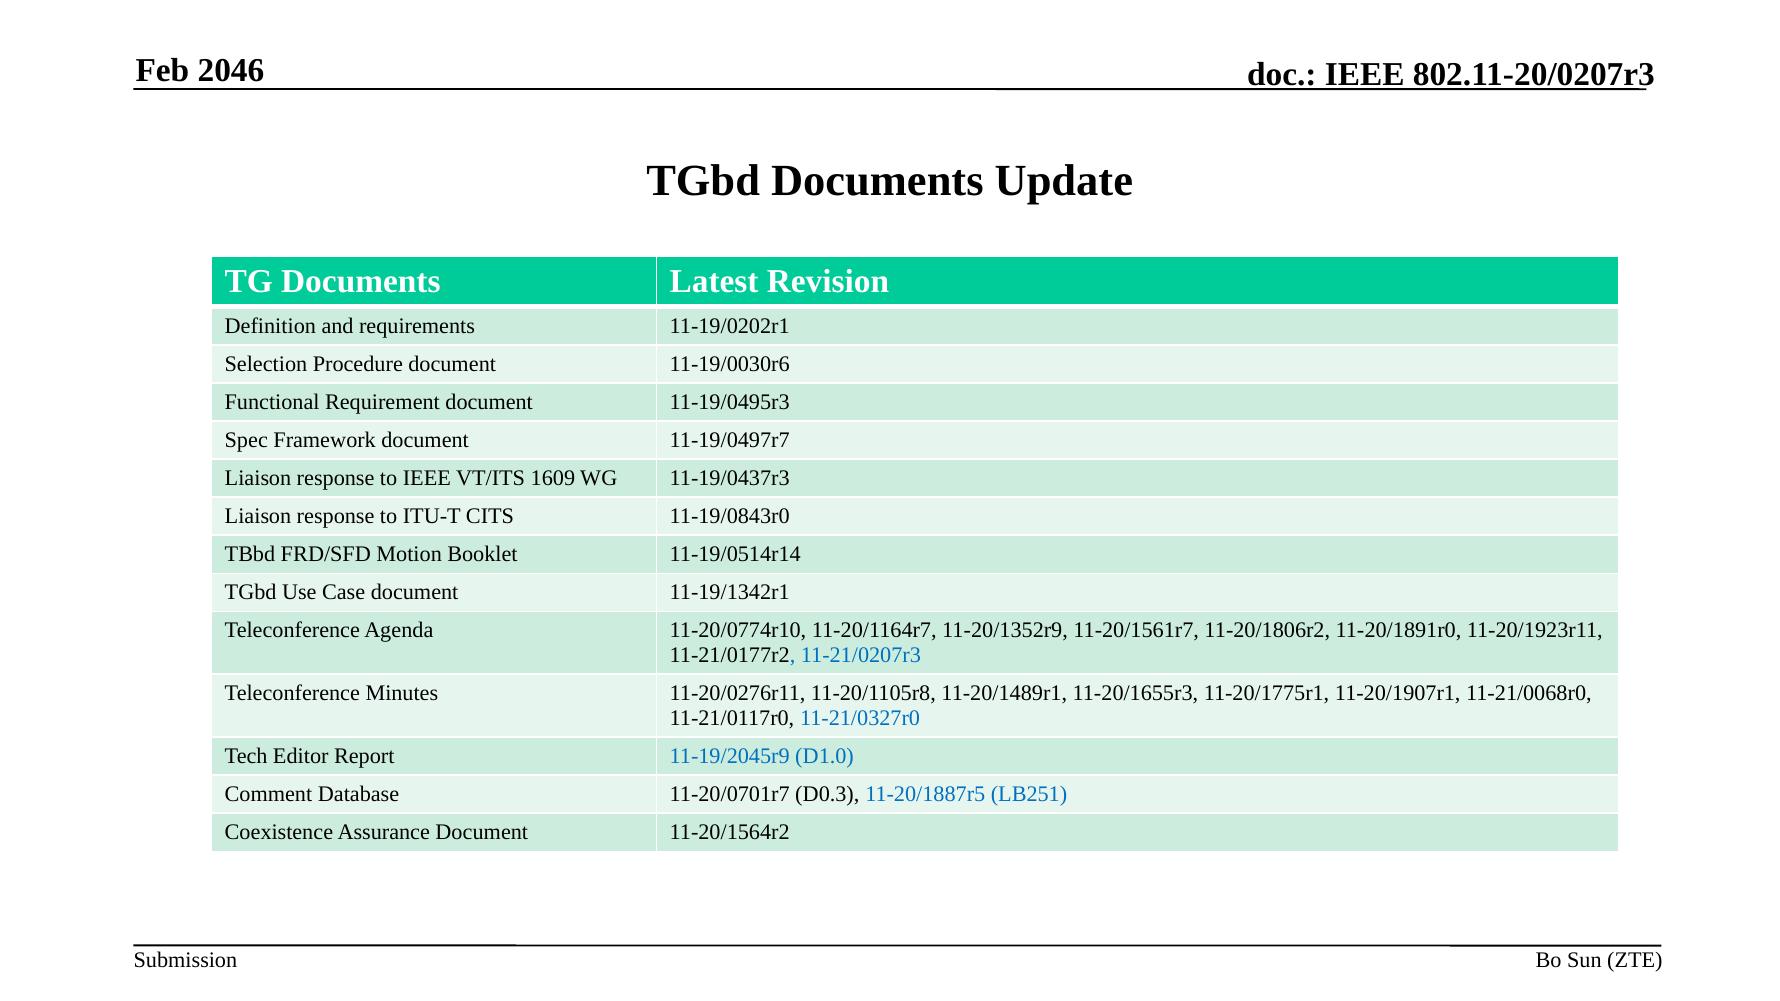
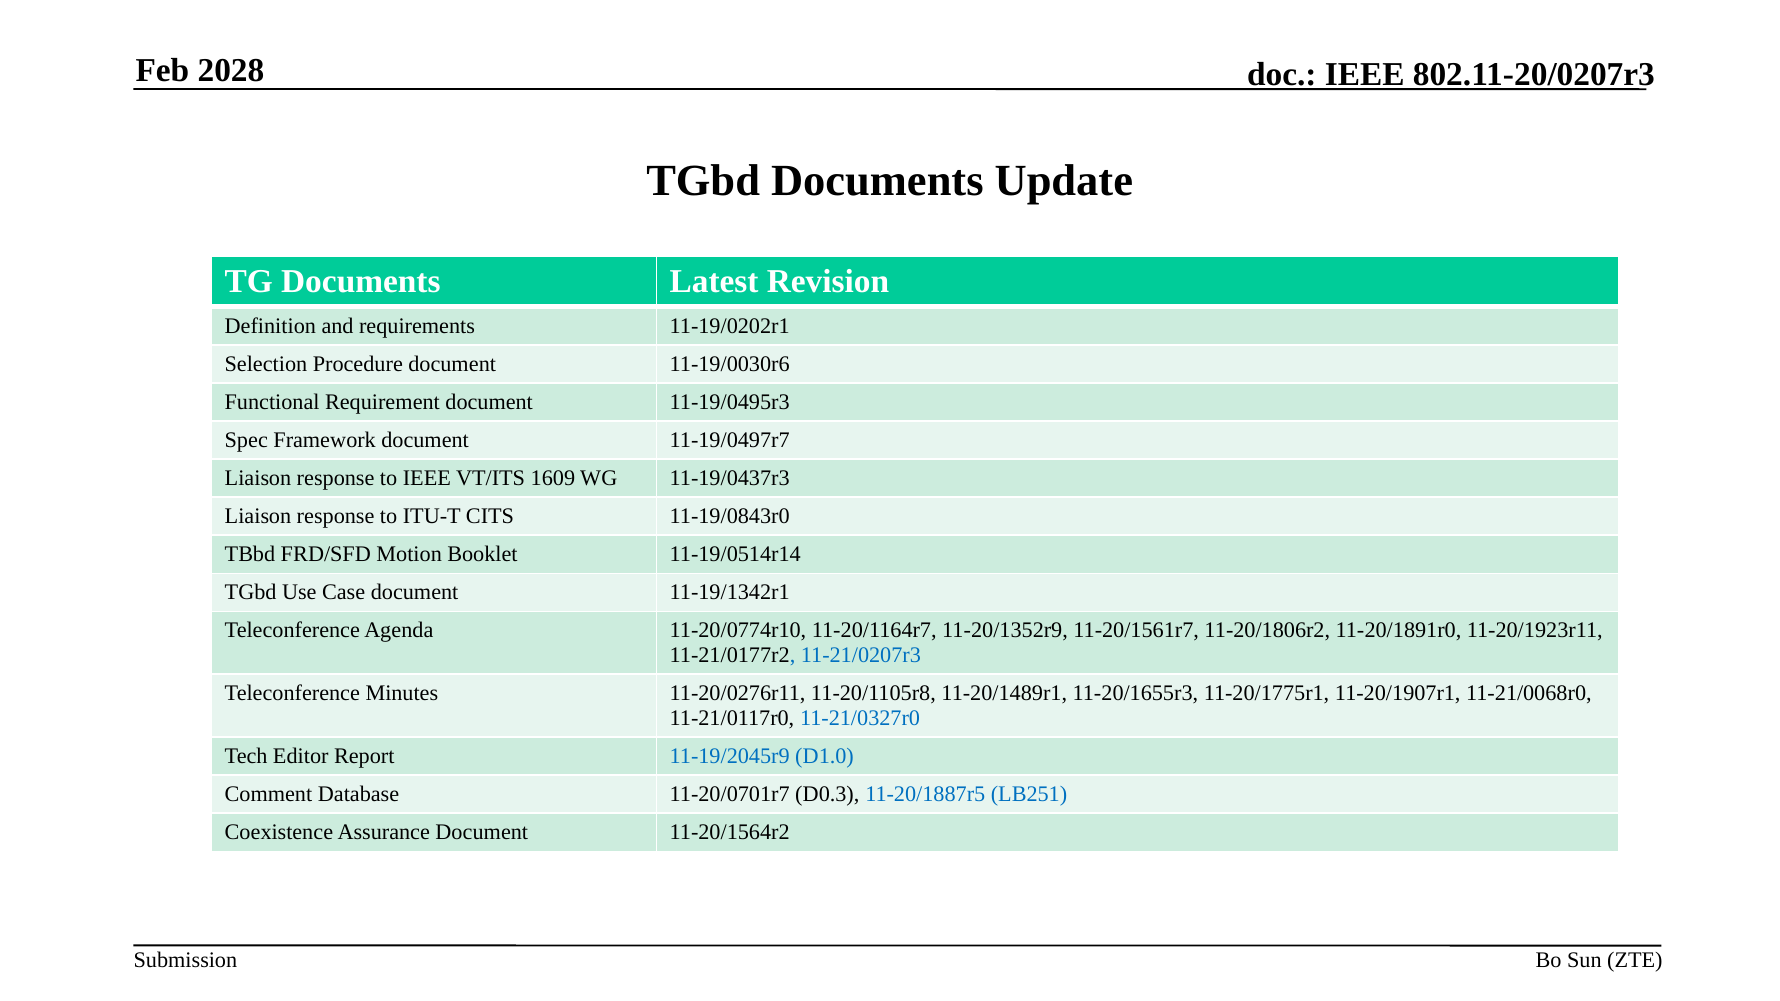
2046: 2046 -> 2028 (231, 71)
